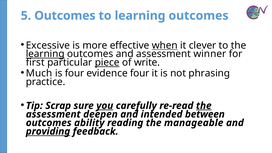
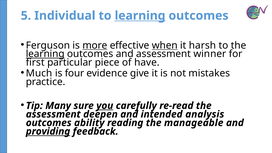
5 Outcomes: Outcomes -> Individual (65, 16)
learning underline: none -> present (140, 16)
Excessive: Excessive -> Ferguson (48, 45)
more underline: none -> present (95, 45)
clever: clever -> harsh (202, 45)
piece underline: present -> none (107, 62)
write: write -> have (147, 62)
evidence four: four -> give (140, 73)
phrasing: phrasing -> mistakes (209, 73)
Scrap: Scrap -> Many (58, 106)
the underline: present -> none (204, 106)
between: between -> analysis (205, 114)
